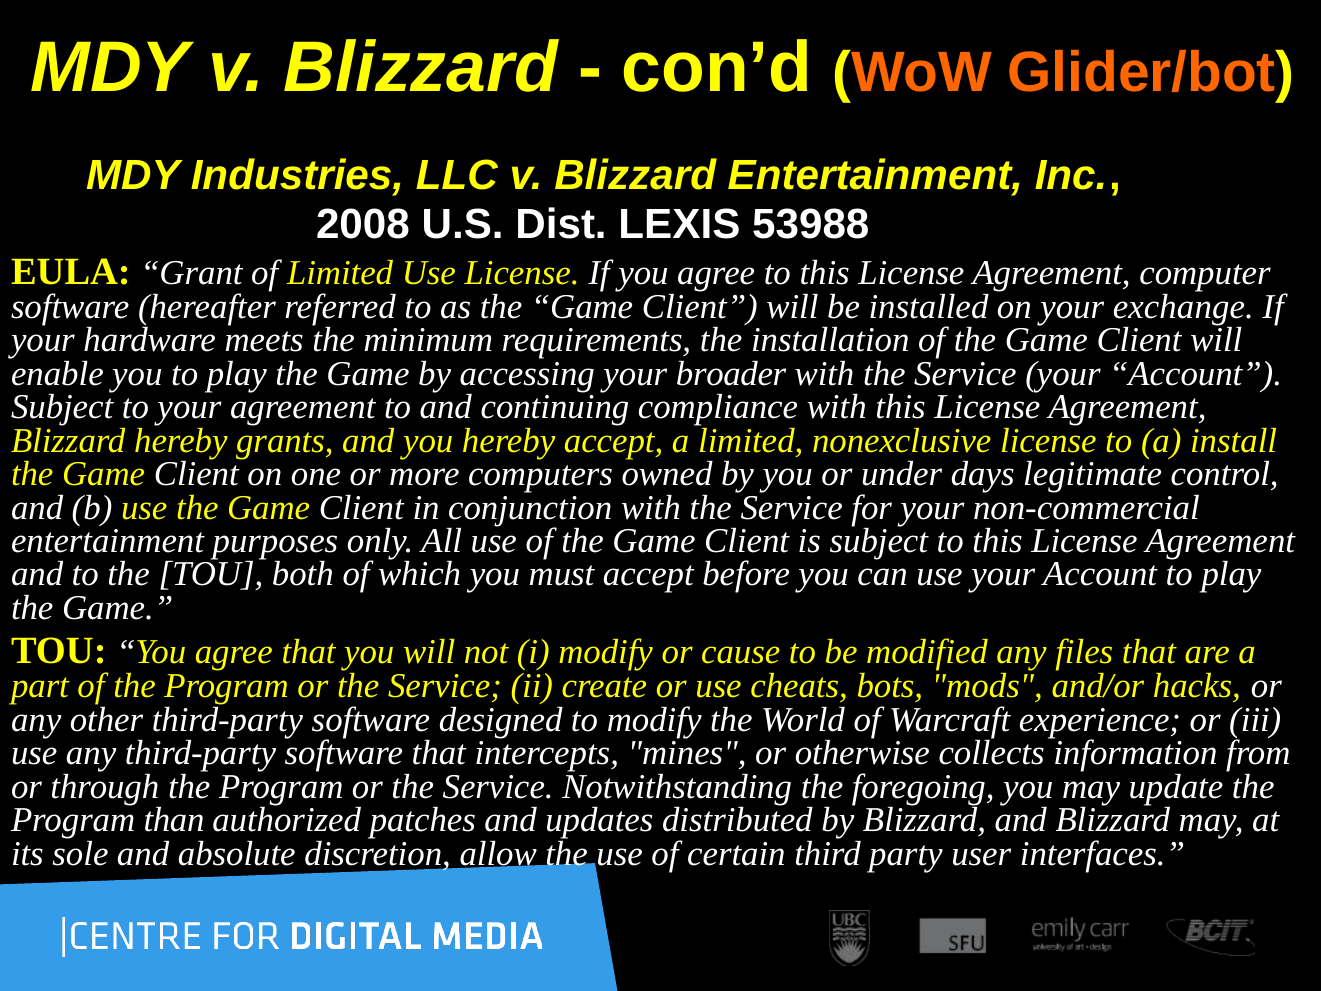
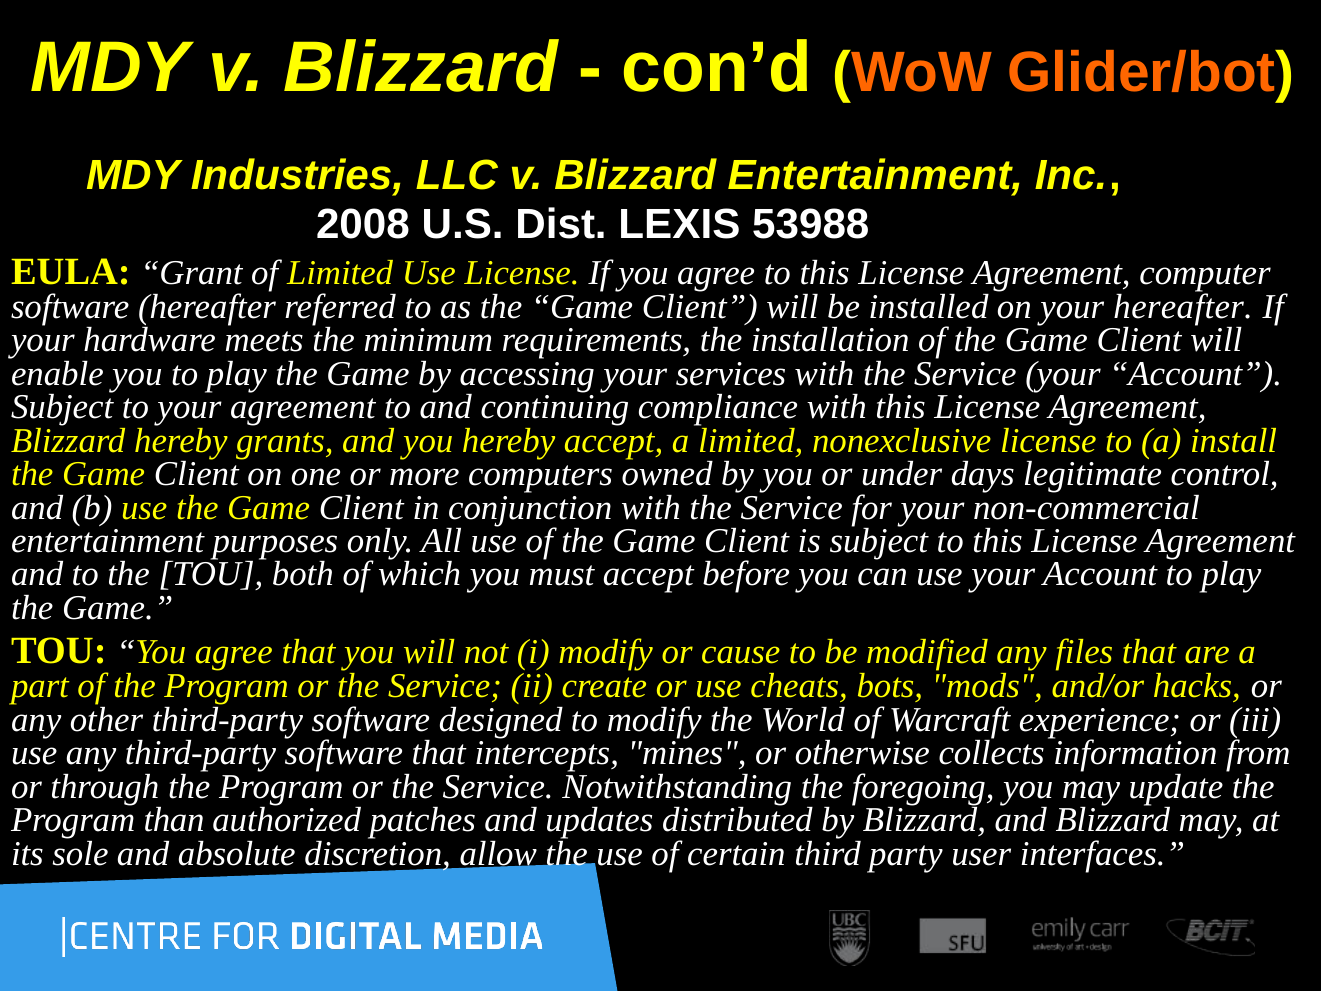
your exchange: exchange -> hereafter (1183, 307)
broader: broader -> services (731, 374)
